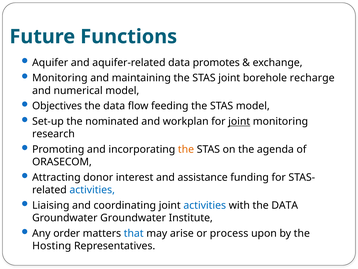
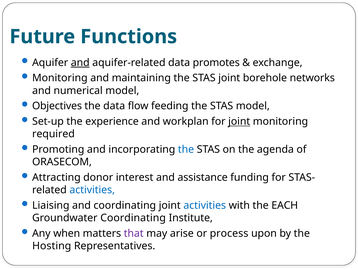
and underline: none -> present (80, 62)
recharge: recharge -> networks (312, 78)
nominated: nominated -> experience (112, 121)
research: research -> required (53, 134)
the colour: orange -> blue (186, 149)
with the DATA: DATA -> EACH (285, 205)
Groundwater Groundwater: Groundwater -> Coordinating (133, 218)
order: order -> when (67, 233)
that colour: blue -> purple (134, 233)
